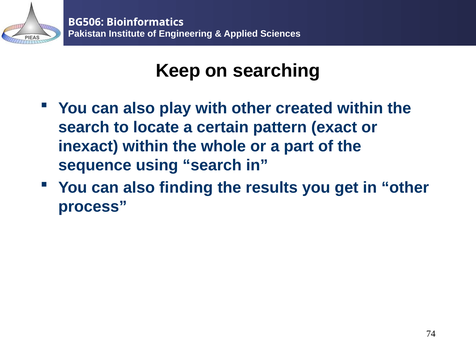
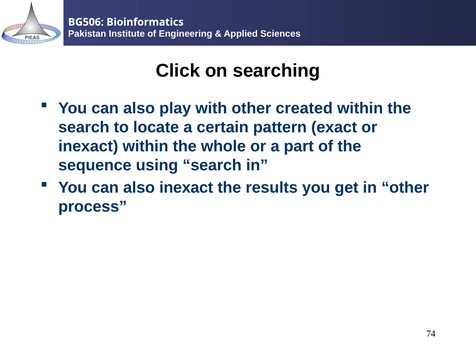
Keep: Keep -> Click (178, 71)
also finding: finding -> inexact (186, 188)
